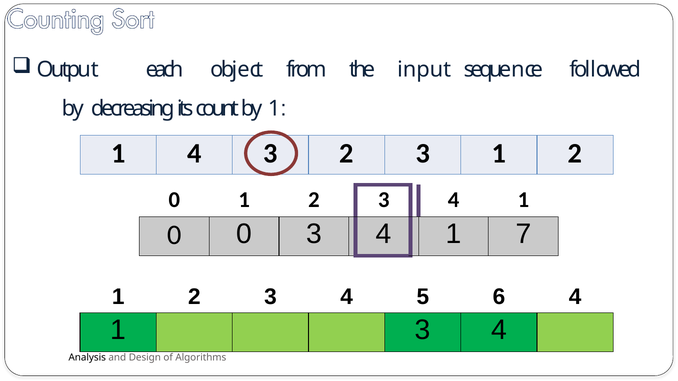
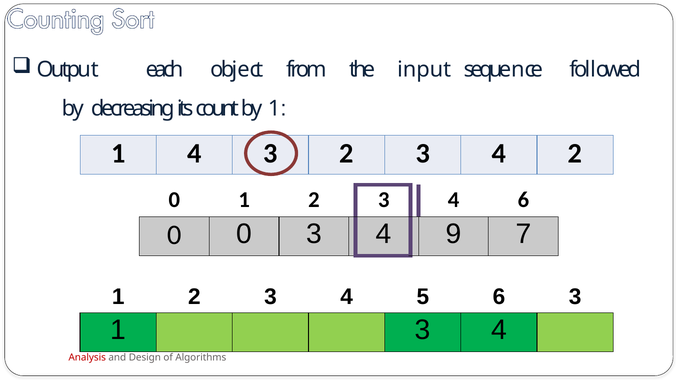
3 2 3 1: 1 -> 4 (499, 154)
2 3 4 1: 1 -> 6 (523, 200)
0 3 4 1: 1 -> 9 (454, 234)
6 4: 4 -> 3 (575, 297)
Analysis colour: black -> red (87, 358)
